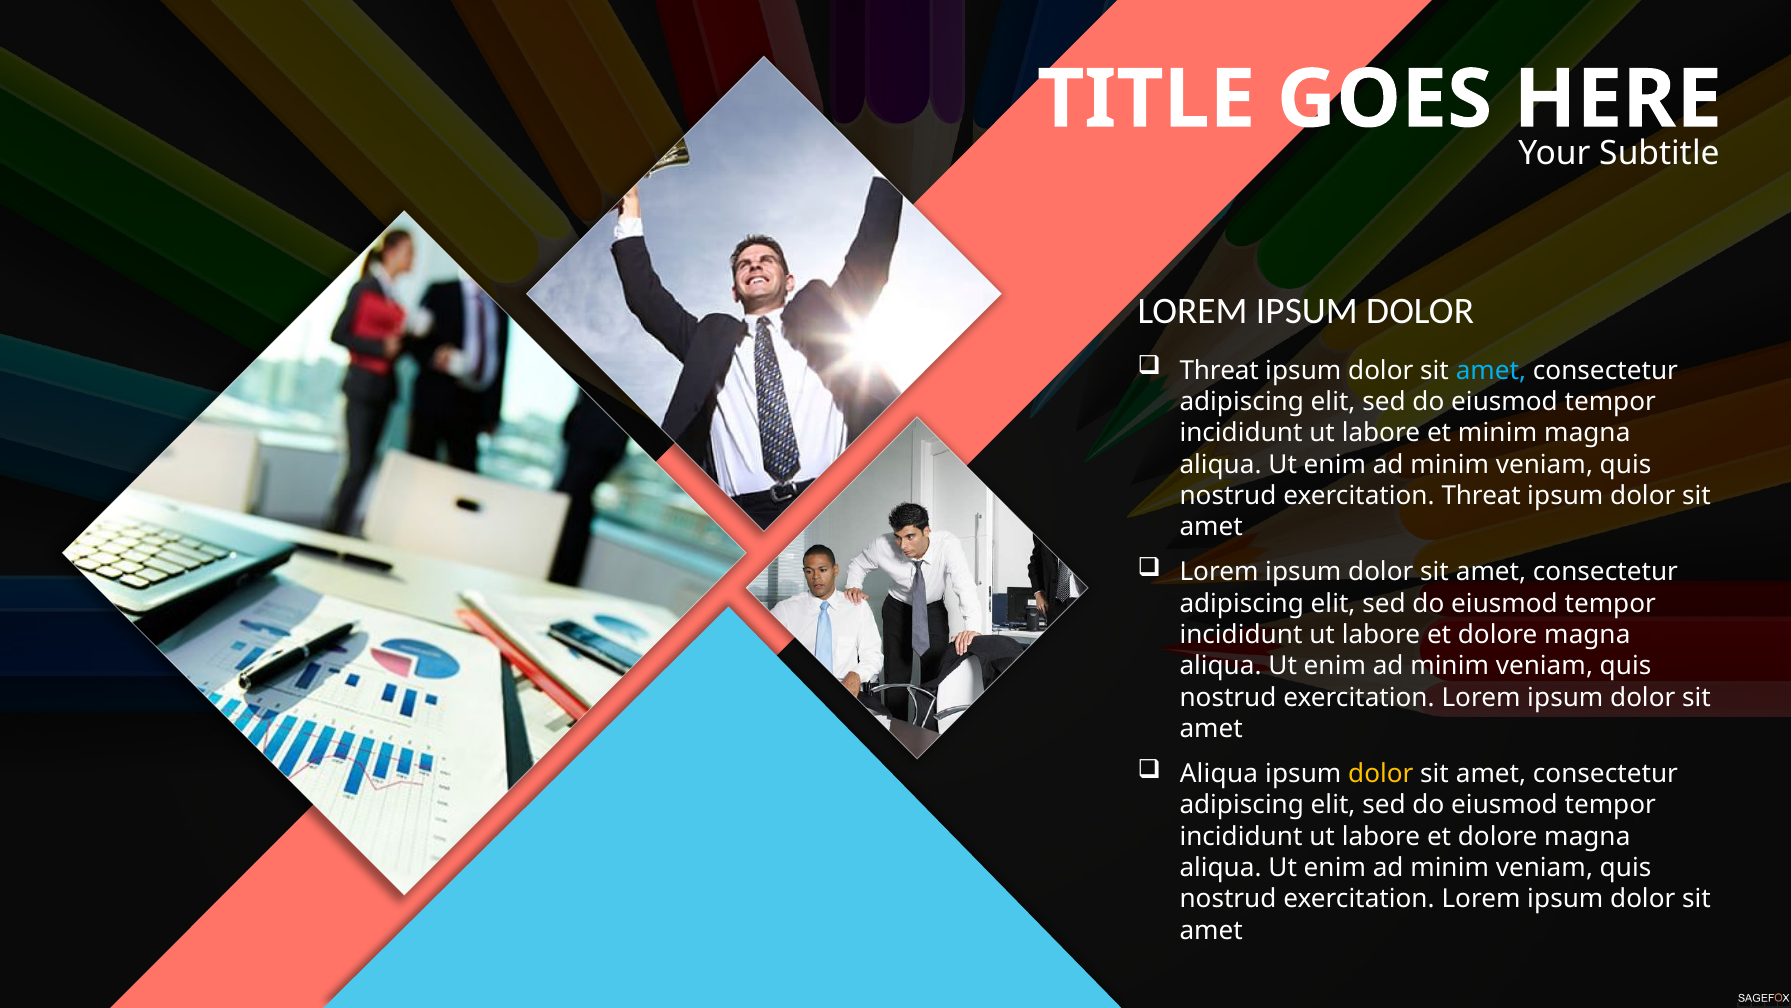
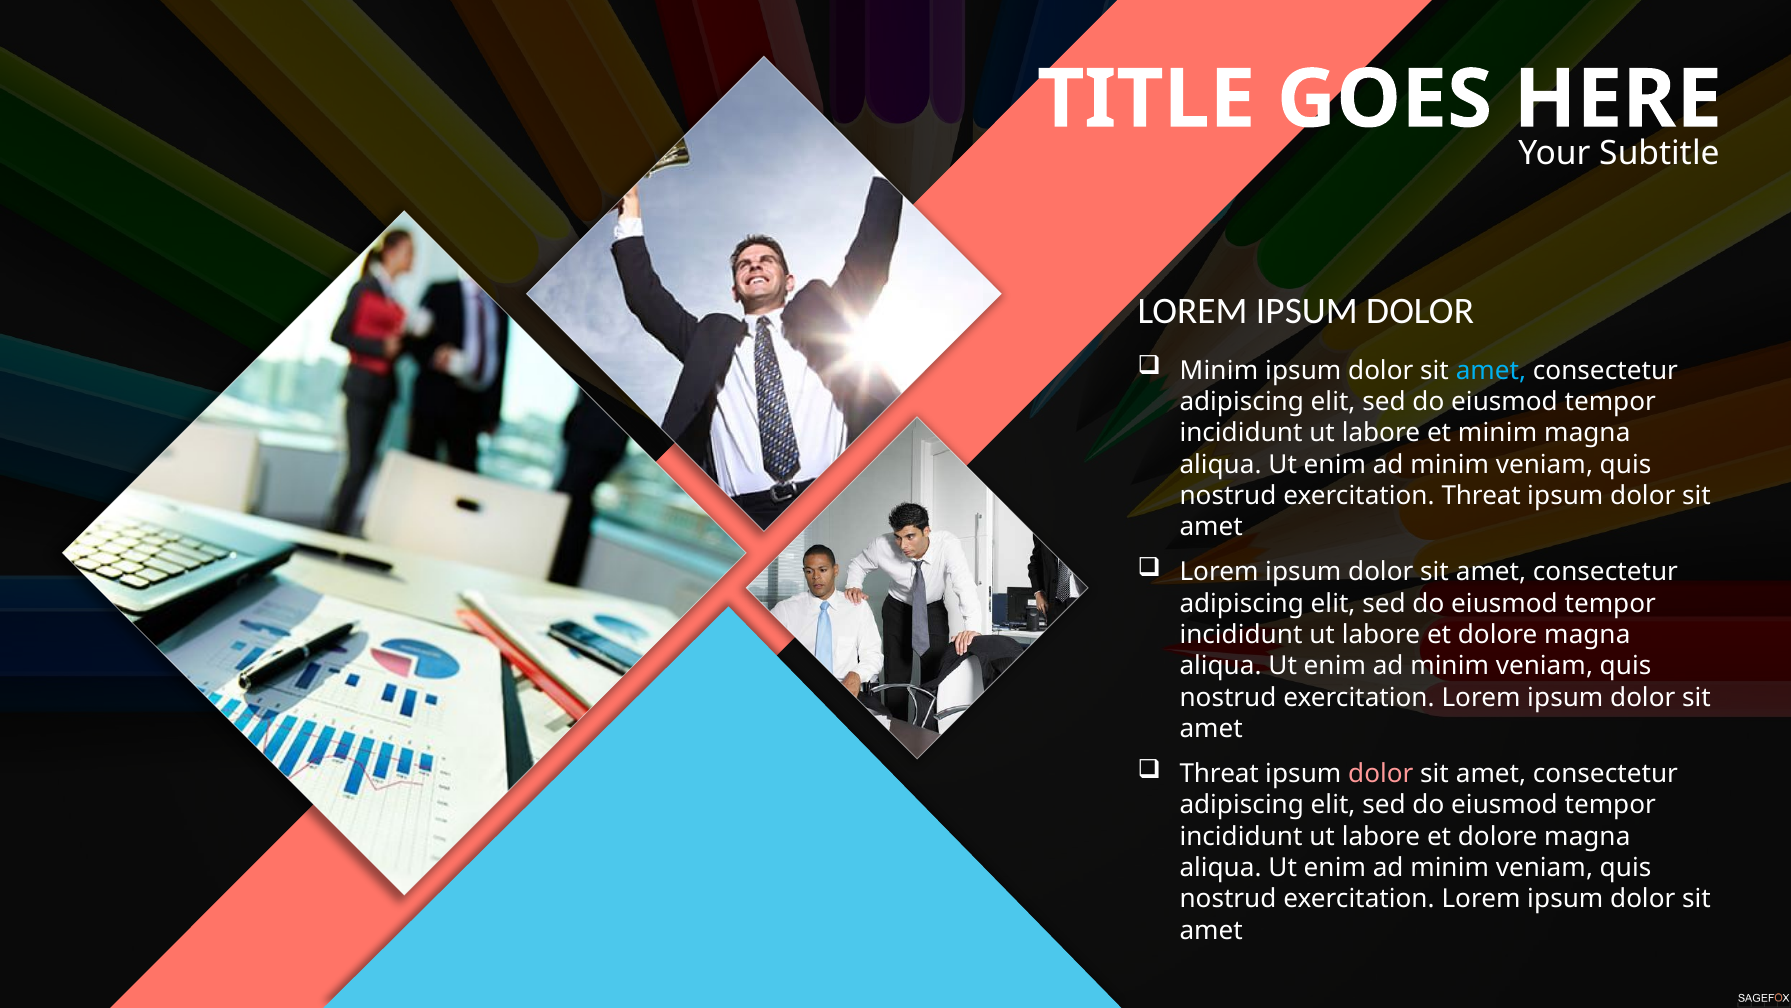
Threat: Threat -> Minim (1219, 370)
Aliqua: Aliqua -> Threat (1219, 773)
dolor colour: yellow -> pink (1381, 773)
